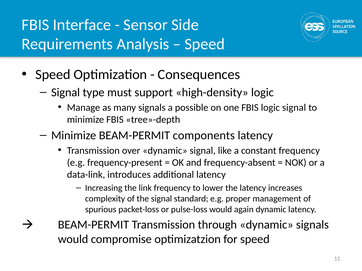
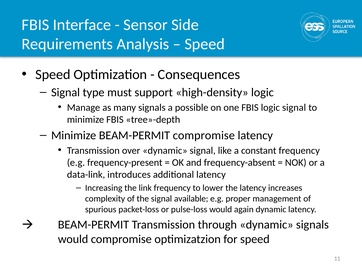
BEAM-PERMIT components: components -> compromise (204, 136)
standard: standard -> available (191, 199)
